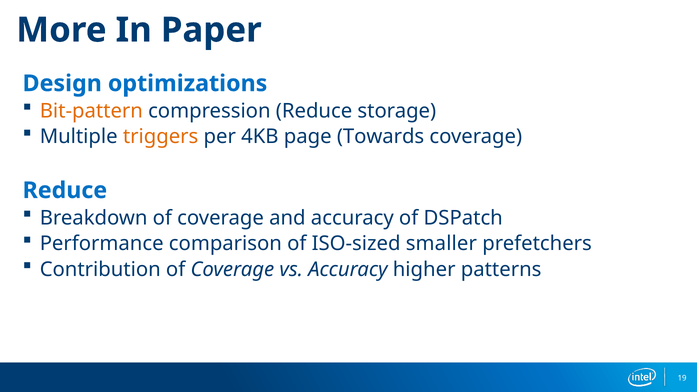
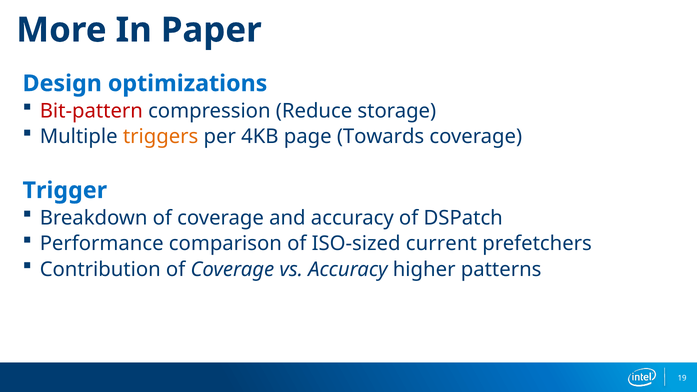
Bit-pattern colour: orange -> red (91, 111)
Reduce: Reduce -> Trigger (65, 190)
smaller: smaller -> current (441, 244)
